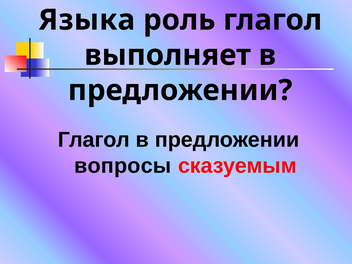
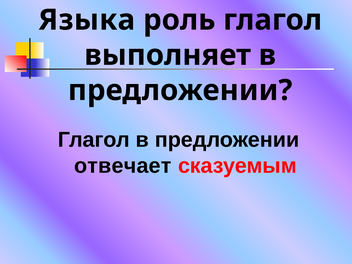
вопросы: вопросы -> отвечает (123, 166)
